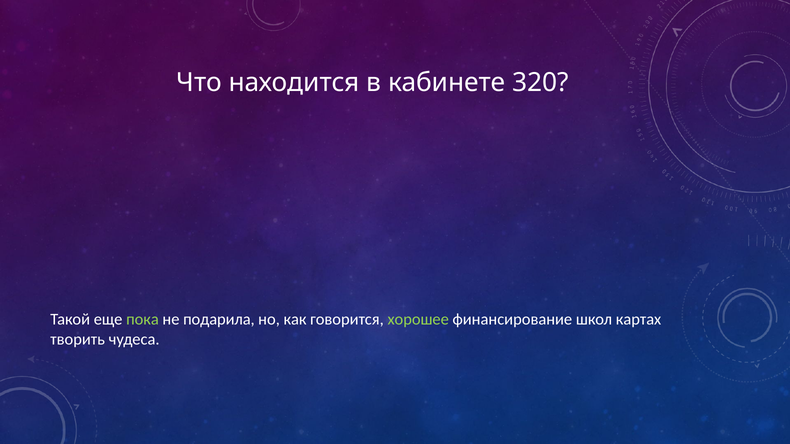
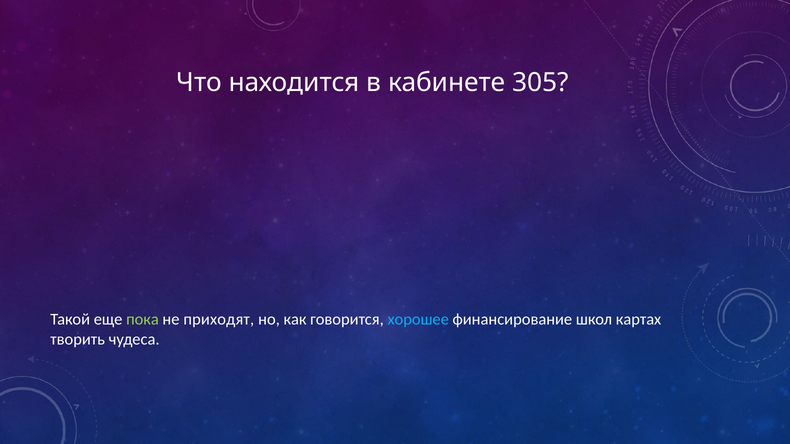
320: 320 -> 305 (540, 83)
подарила: подарила -> приходят (219, 320)
хорошее colour: light green -> light blue (418, 320)
